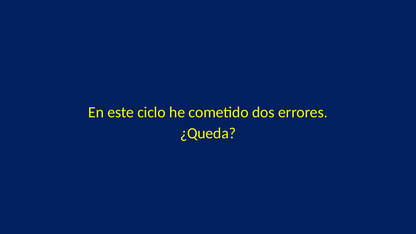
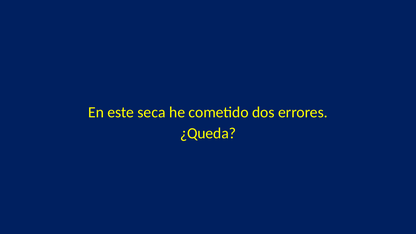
ciclo: ciclo -> seca (151, 112)
